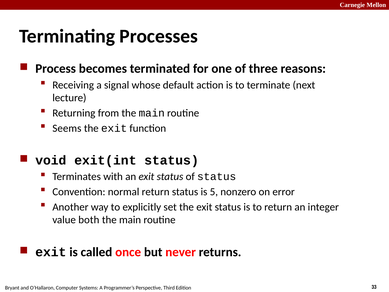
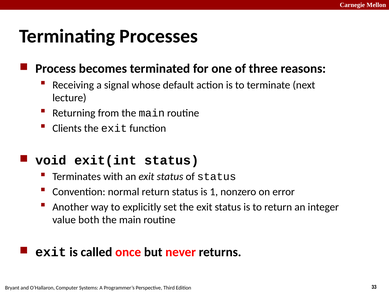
Seems: Seems -> Clients (67, 128)
5: 5 -> 1 (214, 192)
